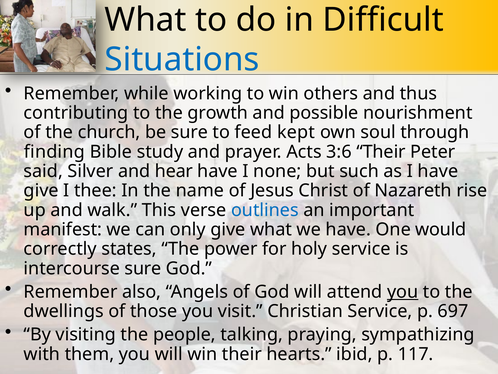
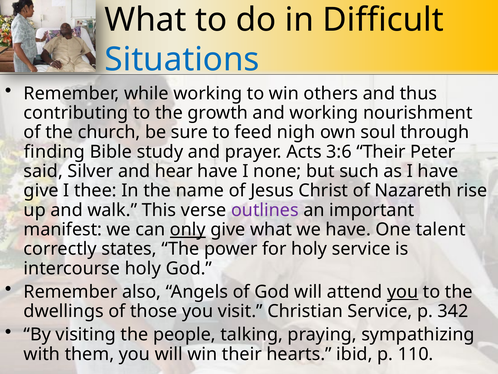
and possible: possible -> working (324, 113)
kept: kept -> nigh (296, 132)
outlines colour: blue -> purple (265, 210)
only underline: none -> present (188, 229)
would: would -> talent (441, 229)
intercourse sure: sure -> holy (143, 268)
697: 697 -> 342 (453, 311)
117: 117 -> 110 (416, 354)
